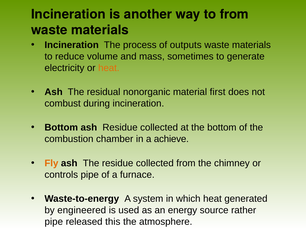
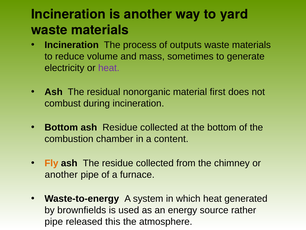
to from: from -> yard (234, 14)
heat colour: orange -> purple (109, 68)
achieve: achieve -> content (171, 139)
controls: controls -> another (61, 174)
engineered: engineered -> brownfields (82, 210)
